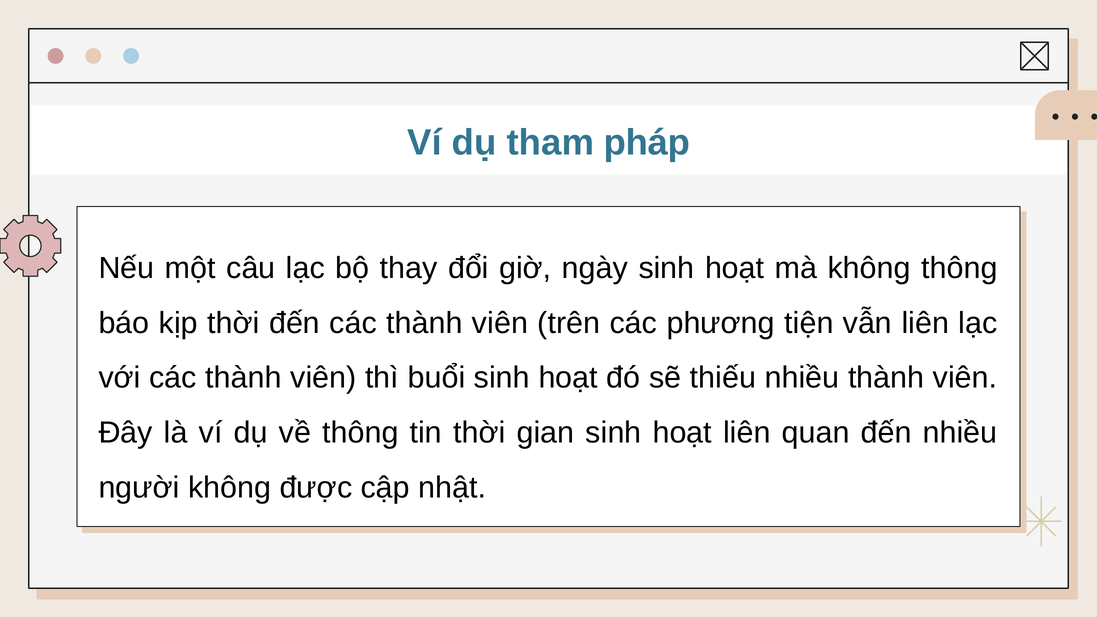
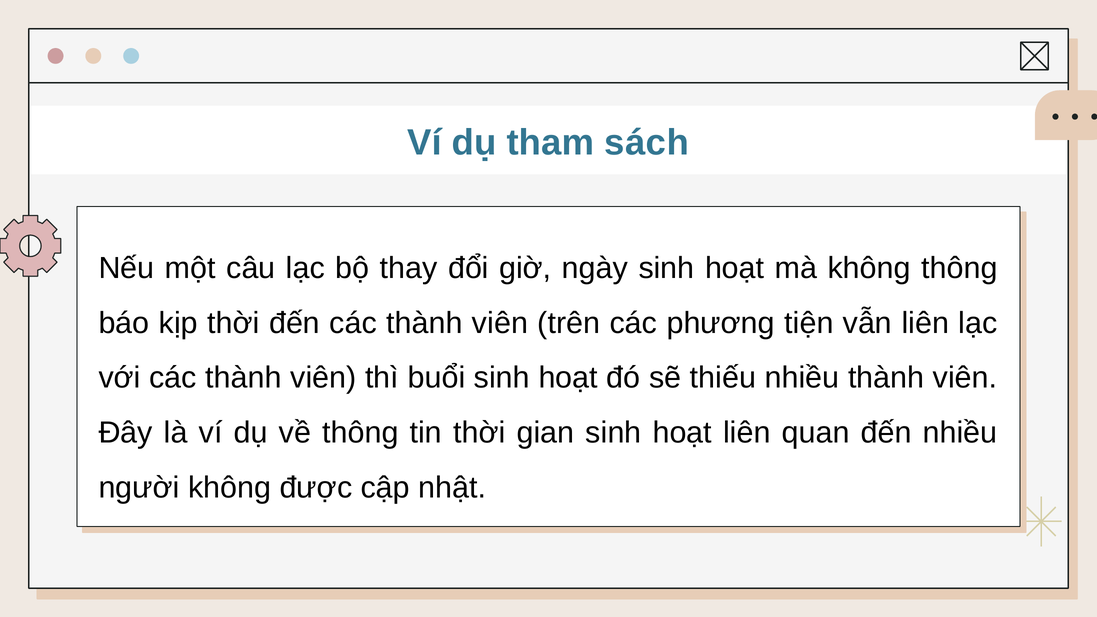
pháp: pháp -> sách (647, 143)
